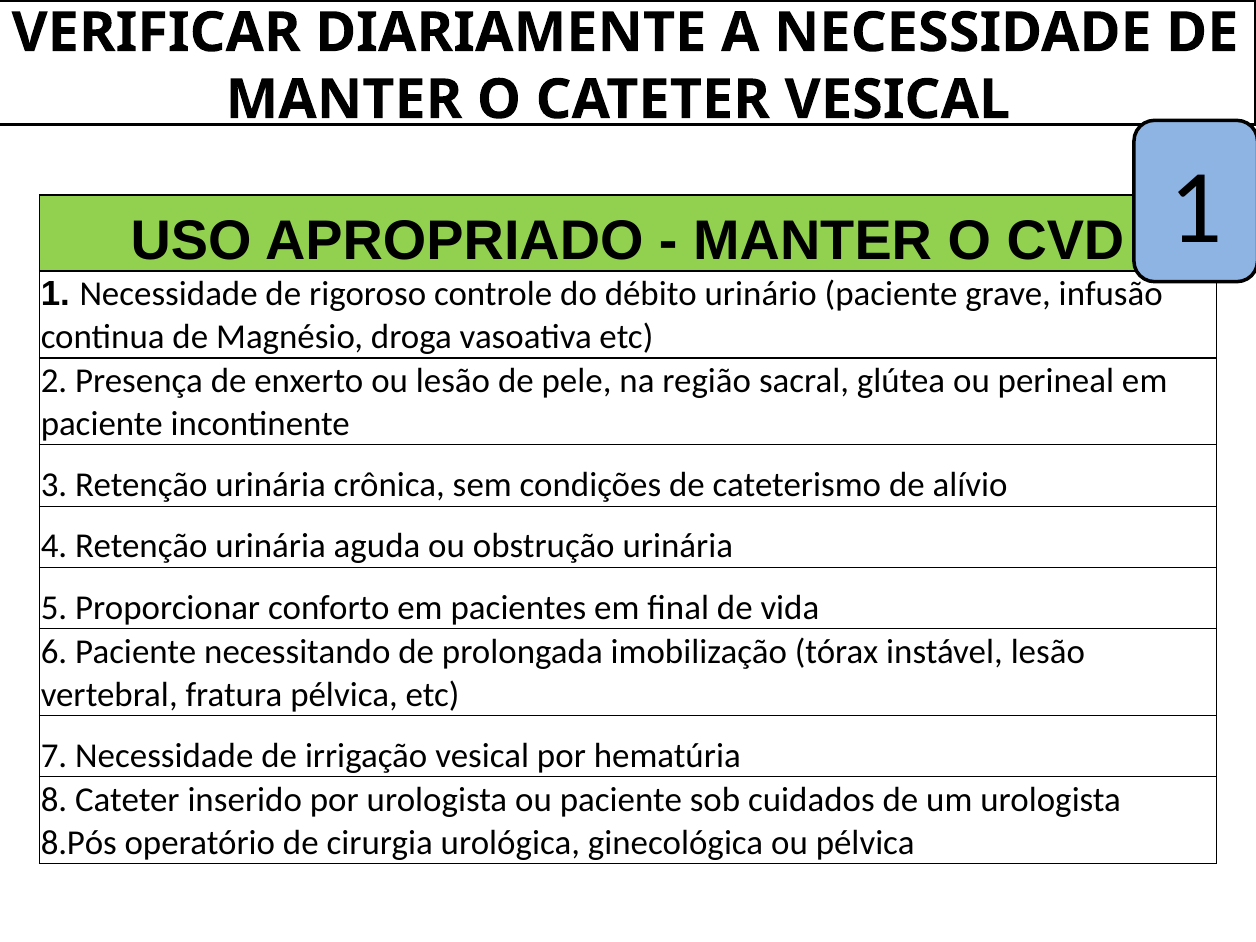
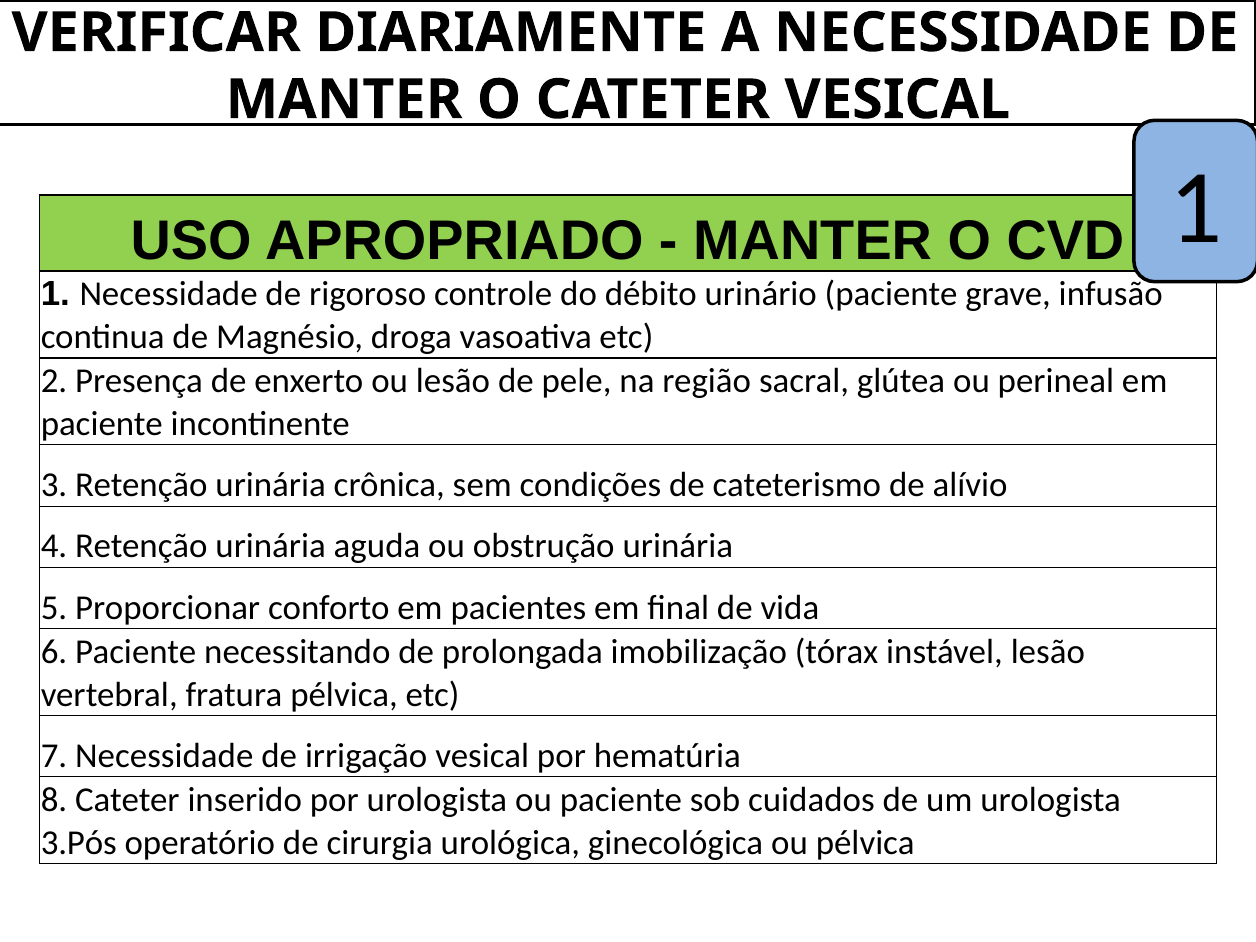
8.Pós: 8.Pós -> 3.Pós (79, 843)
